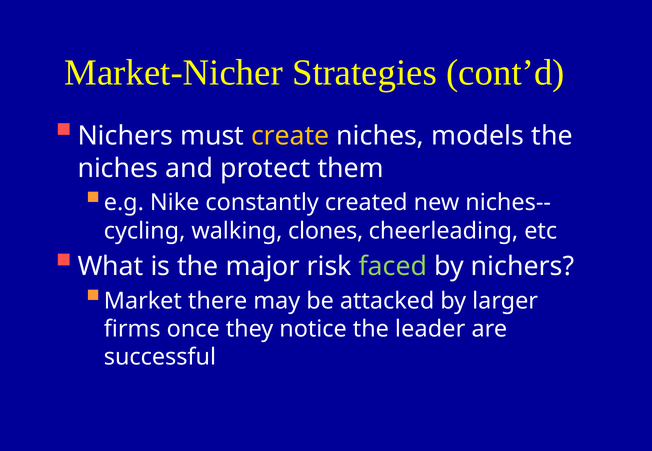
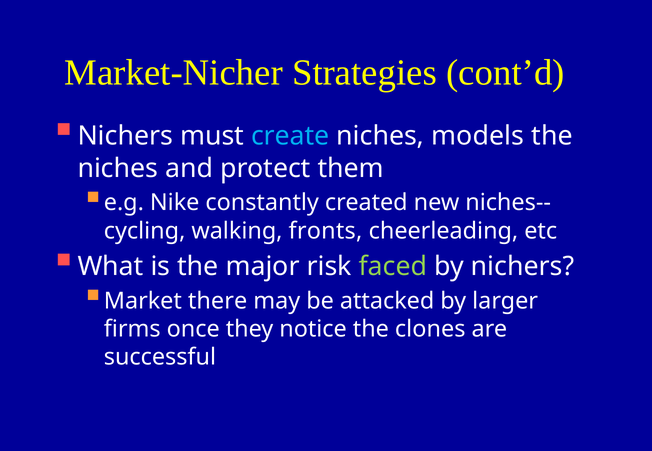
create colour: yellow -> light blue (290, 136)
clones: clones -> fronts (325, 231)
leader: leader -> clones (430, 330)
